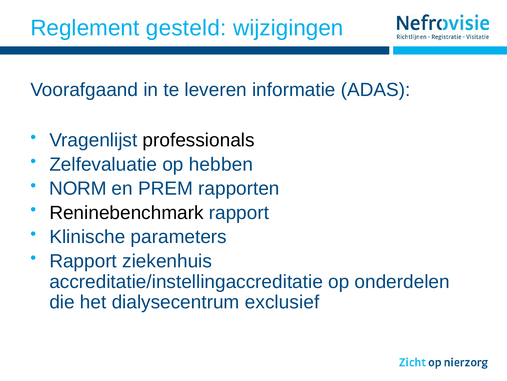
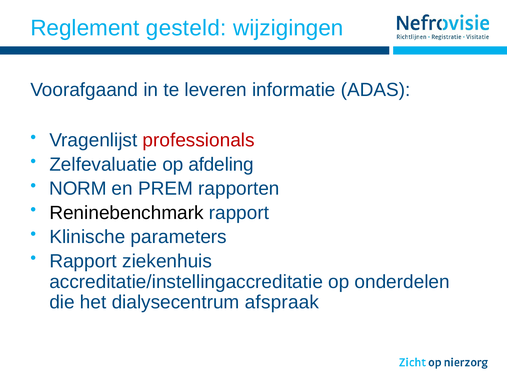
professionals colour: black -> red (199, 140)
hebben: hebben -> afdeling (221, 164)
exclusief: exclusief -> afspraak (282, 302)
